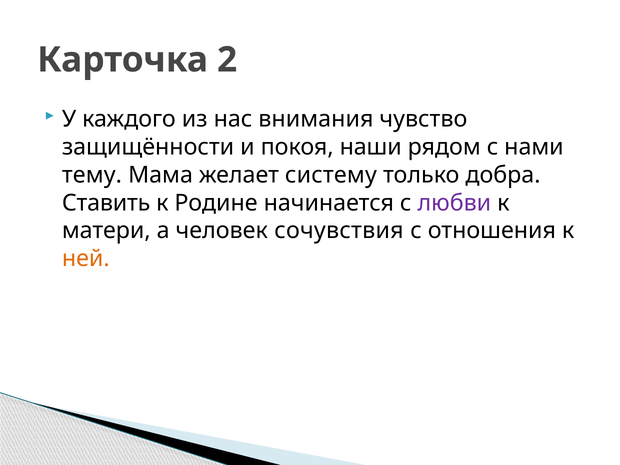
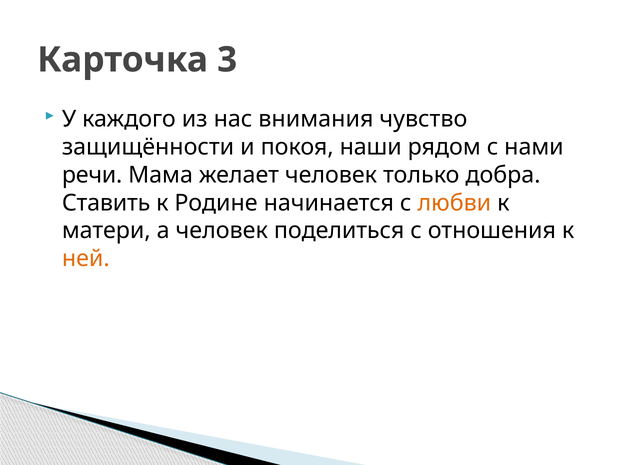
2: 2 -> 3 (227, 60)
тему: тему -> речи (92, 175)
желает систему: систему -> человек (331, 175)
любви colour: purple -> orange (454, 203)
сочувствия: сочувствия -> поделиться (339, 231)
